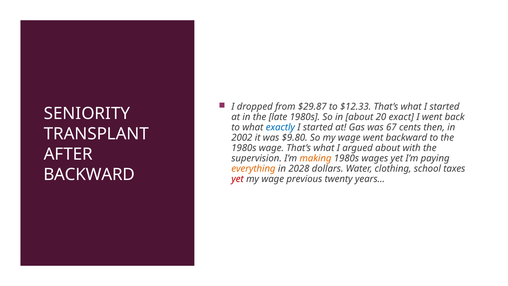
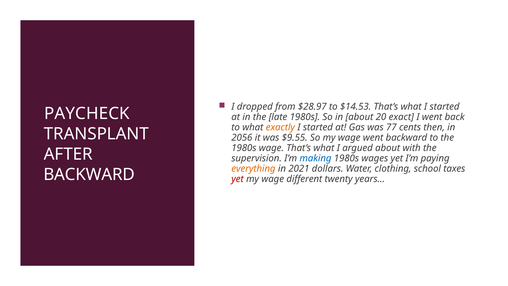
$29.87: $29.87 -> $28.97 (312, 107)
$12.33: $12.33 -> $14.53 (356, 107)
SENIORITY: SENIORITY -> PAYCHECK (87, 113)
exactly colour: blue -> orange (280, 127)
67: 67 -> 77 (391, 127)
2002: 2002 -> 2056 (242, 138)
$9.80: $9.80 -> $9.55 (295, 138)
making colour: orange -> blue (315, 158)
2028: 2028 -> 2021 (299, 168)
previous: previous -> different (304, 179)
